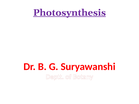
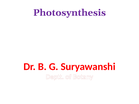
Photosynthesis underline: present -> none (69, 13)
